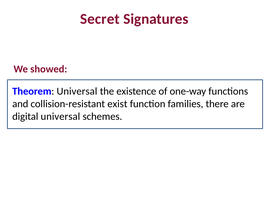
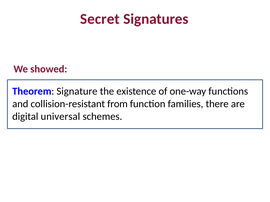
Theorem Universal: Universal -> Signature (77, 92)
exist: exist -> from (117, 104)
